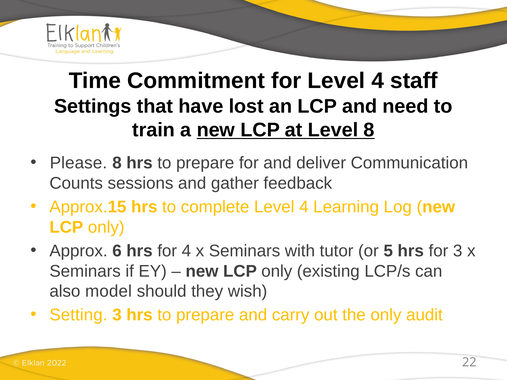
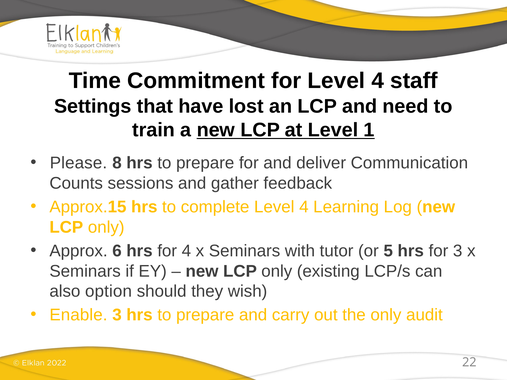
Level 8: 8 -> 1 (369, 130)
model: model -> option (108, 292)
Setting: Setting -> Enable (78, 315)
